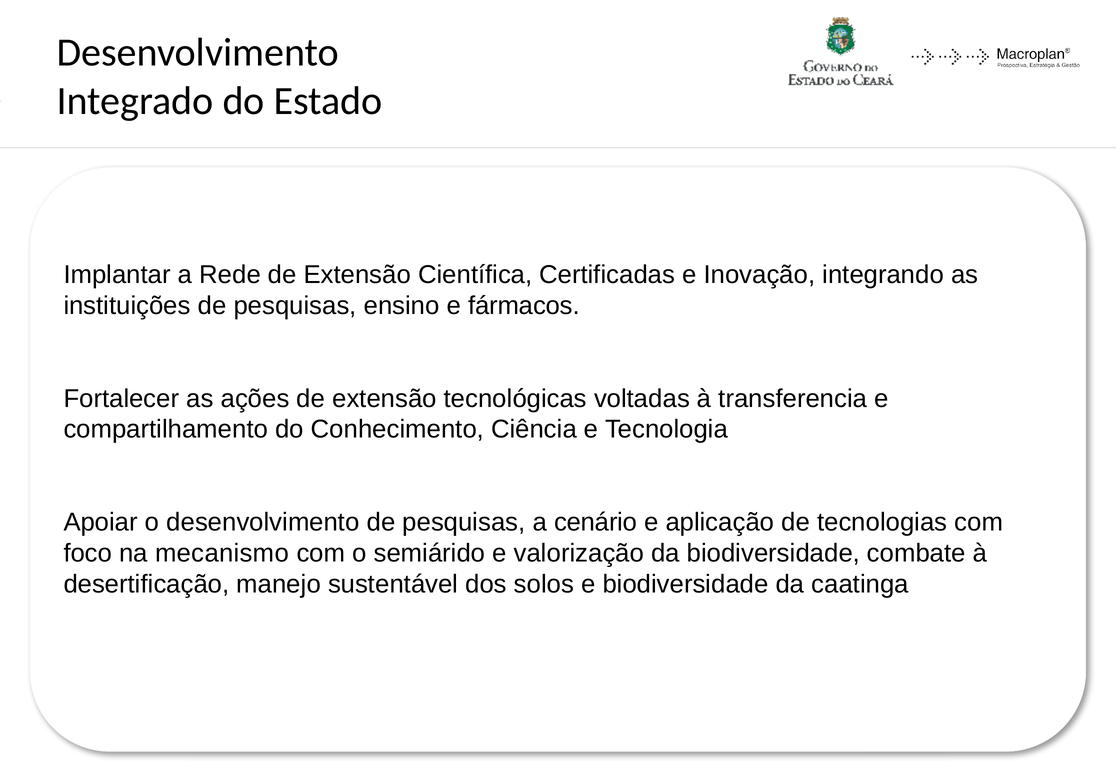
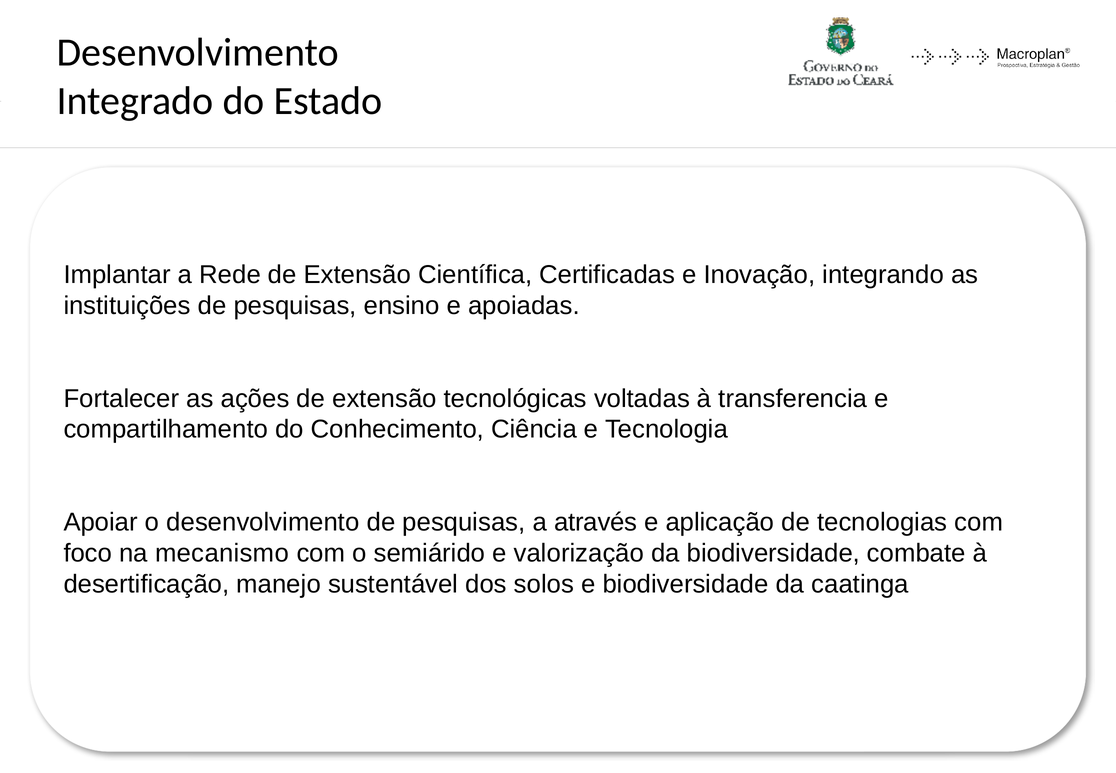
fármacos: fármacos -> apoiadas (524, 306)
cenário: cenário -> através (596, 522)
